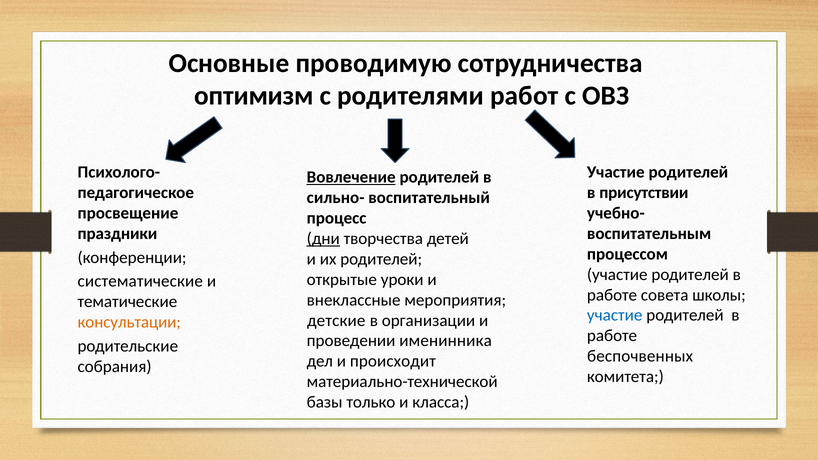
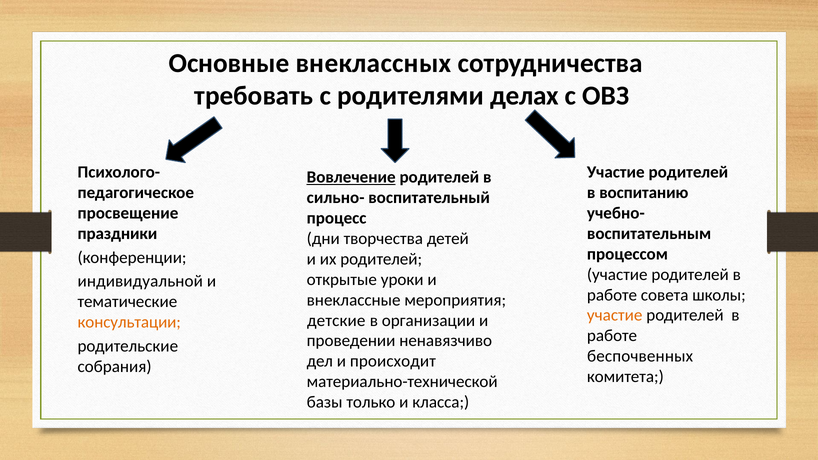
проводимую: проводимую -> внеклассных (374, 63)
оптимизм: оптимизм -> требовать (254, 96)
работ: работ -> делах (525, 96)
присутствии: присутствии -> воспитанию (644, 193)
дни underline: present -> none (323, 239)
систематические: систематические -> индивидуальной (140, 281)
участие colour: blue -> orange (615, 315)
именинника: именинника -> ненавязчиво (446, 341)
